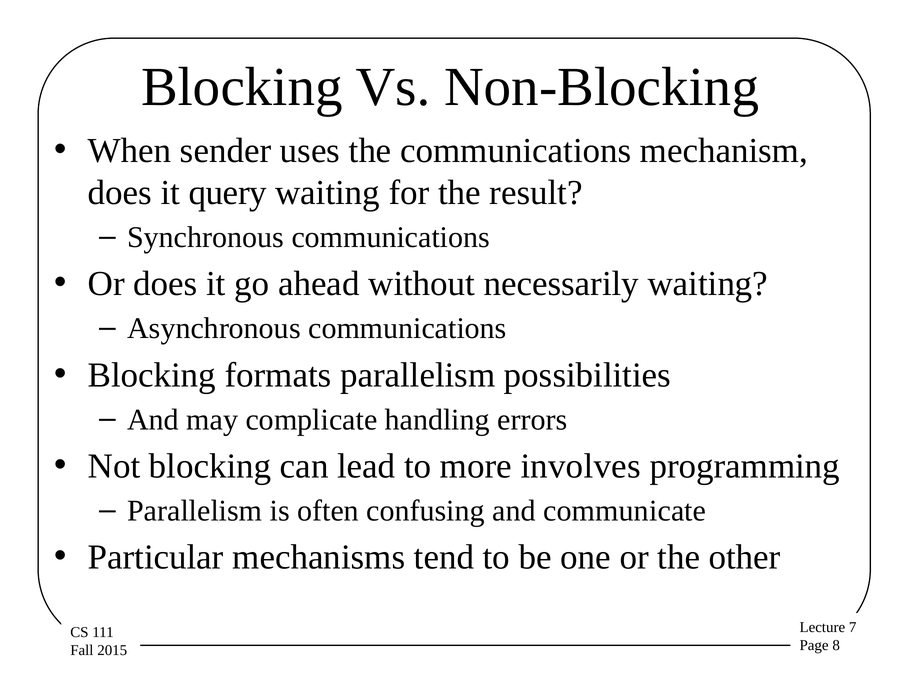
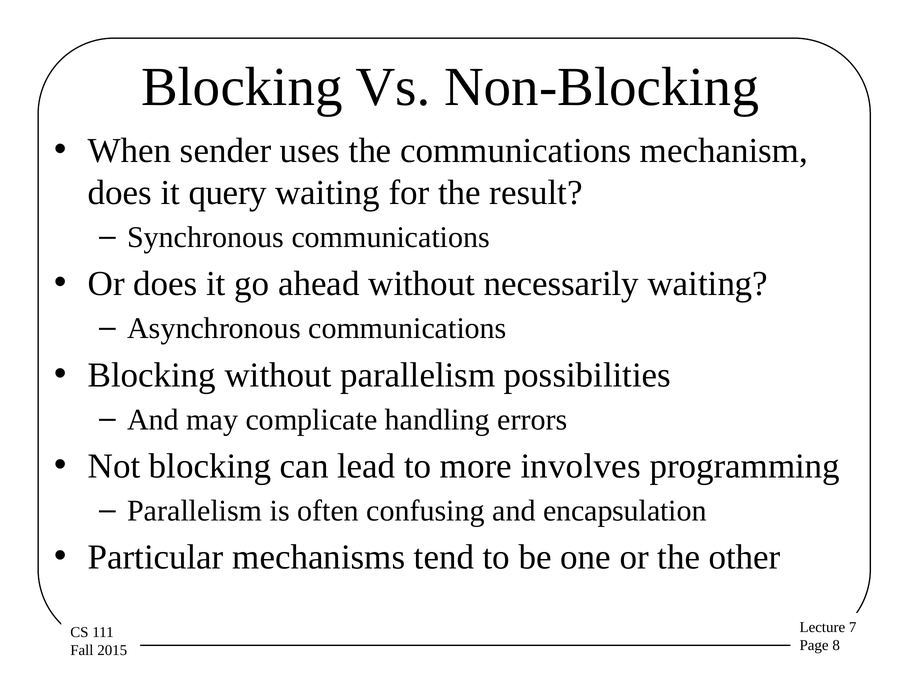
Blocking formats: formats -> without (278, 375)
communicate: communicate -> encapsulation (625, 511)
